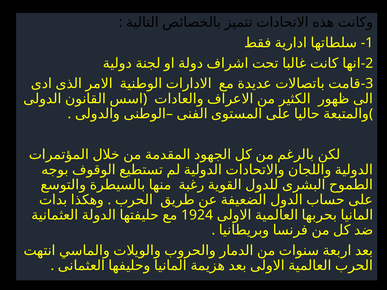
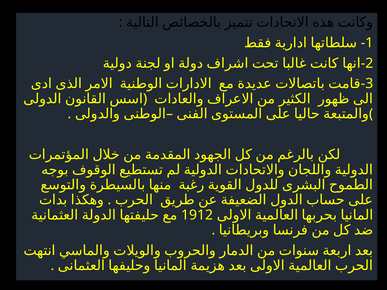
1924: 1924 -> 1912 (197, 215)
